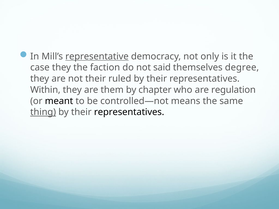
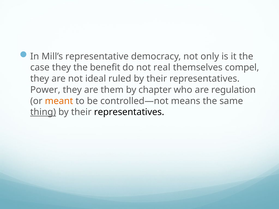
representative underline: present -> none (97, 56)
faction: faction -> benefit (105, 68)
said: said -> real (162, 68)
degree: degree -> compel (242, 68)
not their: their -> ideal (96, 79)
Within: Within -> Power (45, 90)
meant colour: black -> orange (59, 101)
